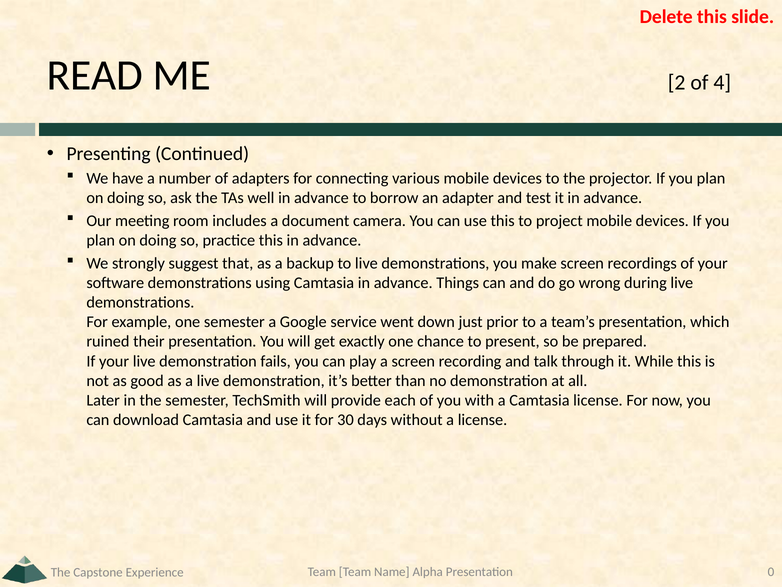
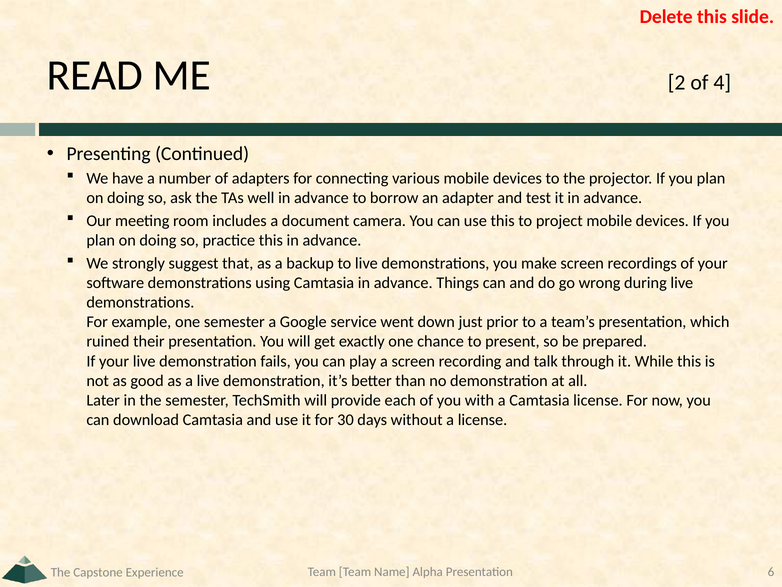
0: 0 -> 6 (771, 572)
